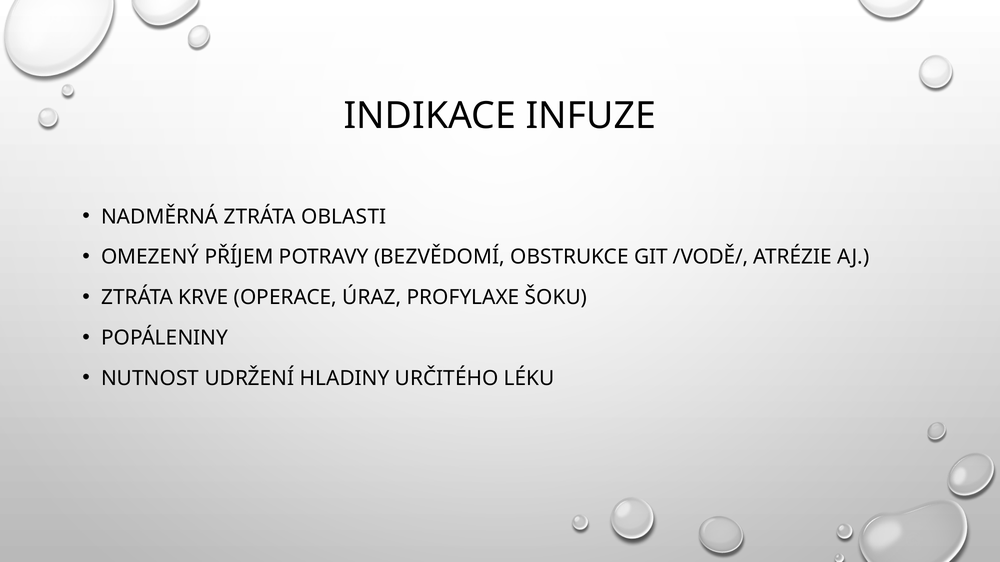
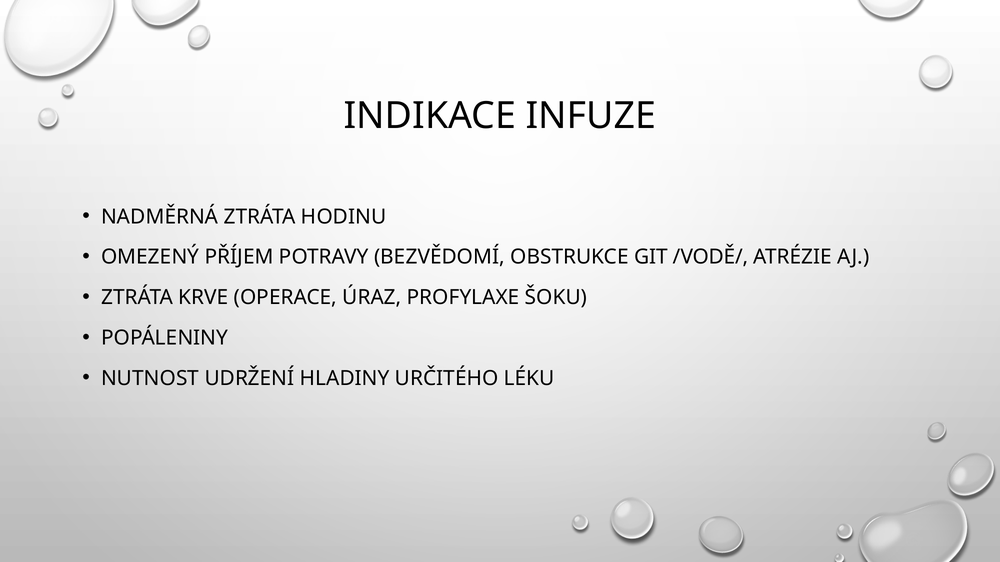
OBLASTI: OBLASTI -> HODINU (344, 217)
